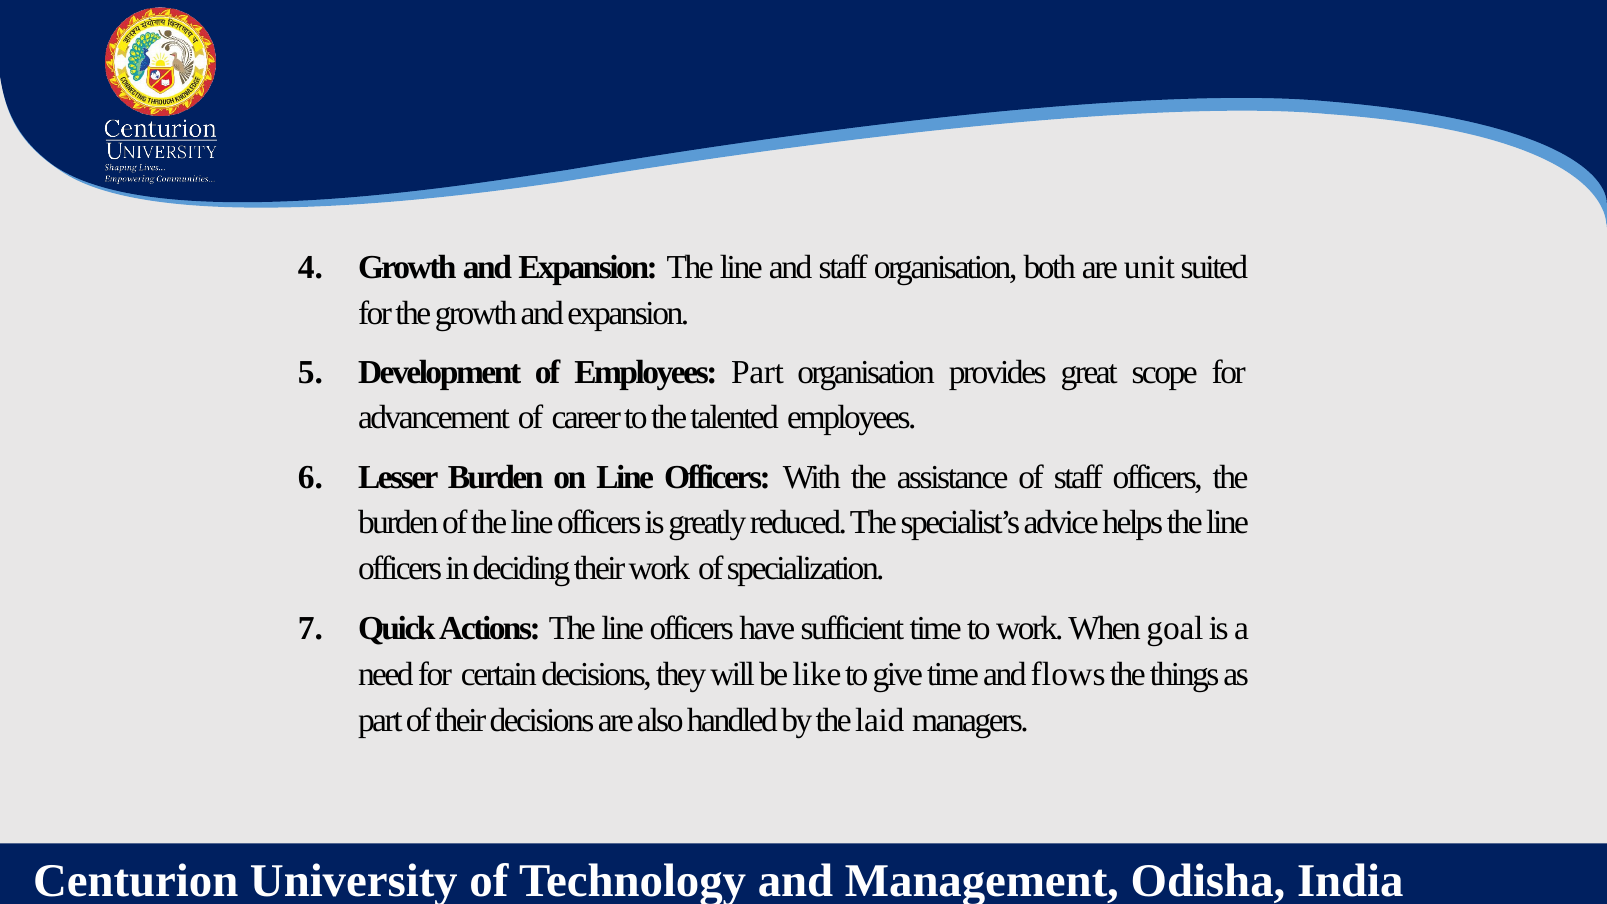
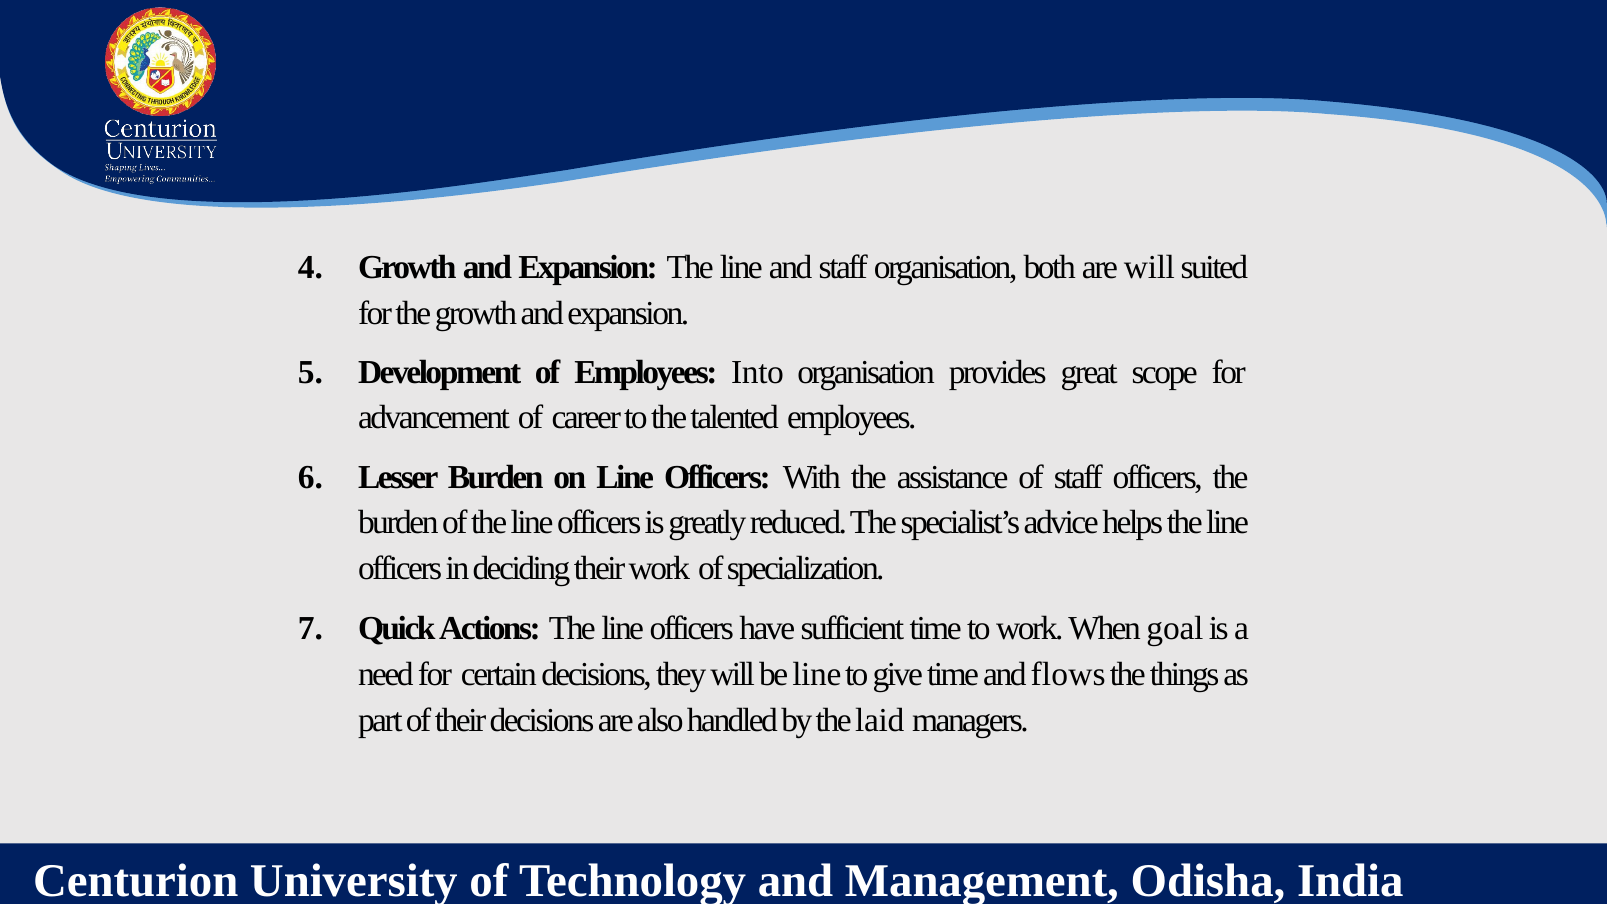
are unit: unit -> will (1149, 268)
Employees Part: Part -> Into (758, 372)
be like: like -> line (817, 674)
